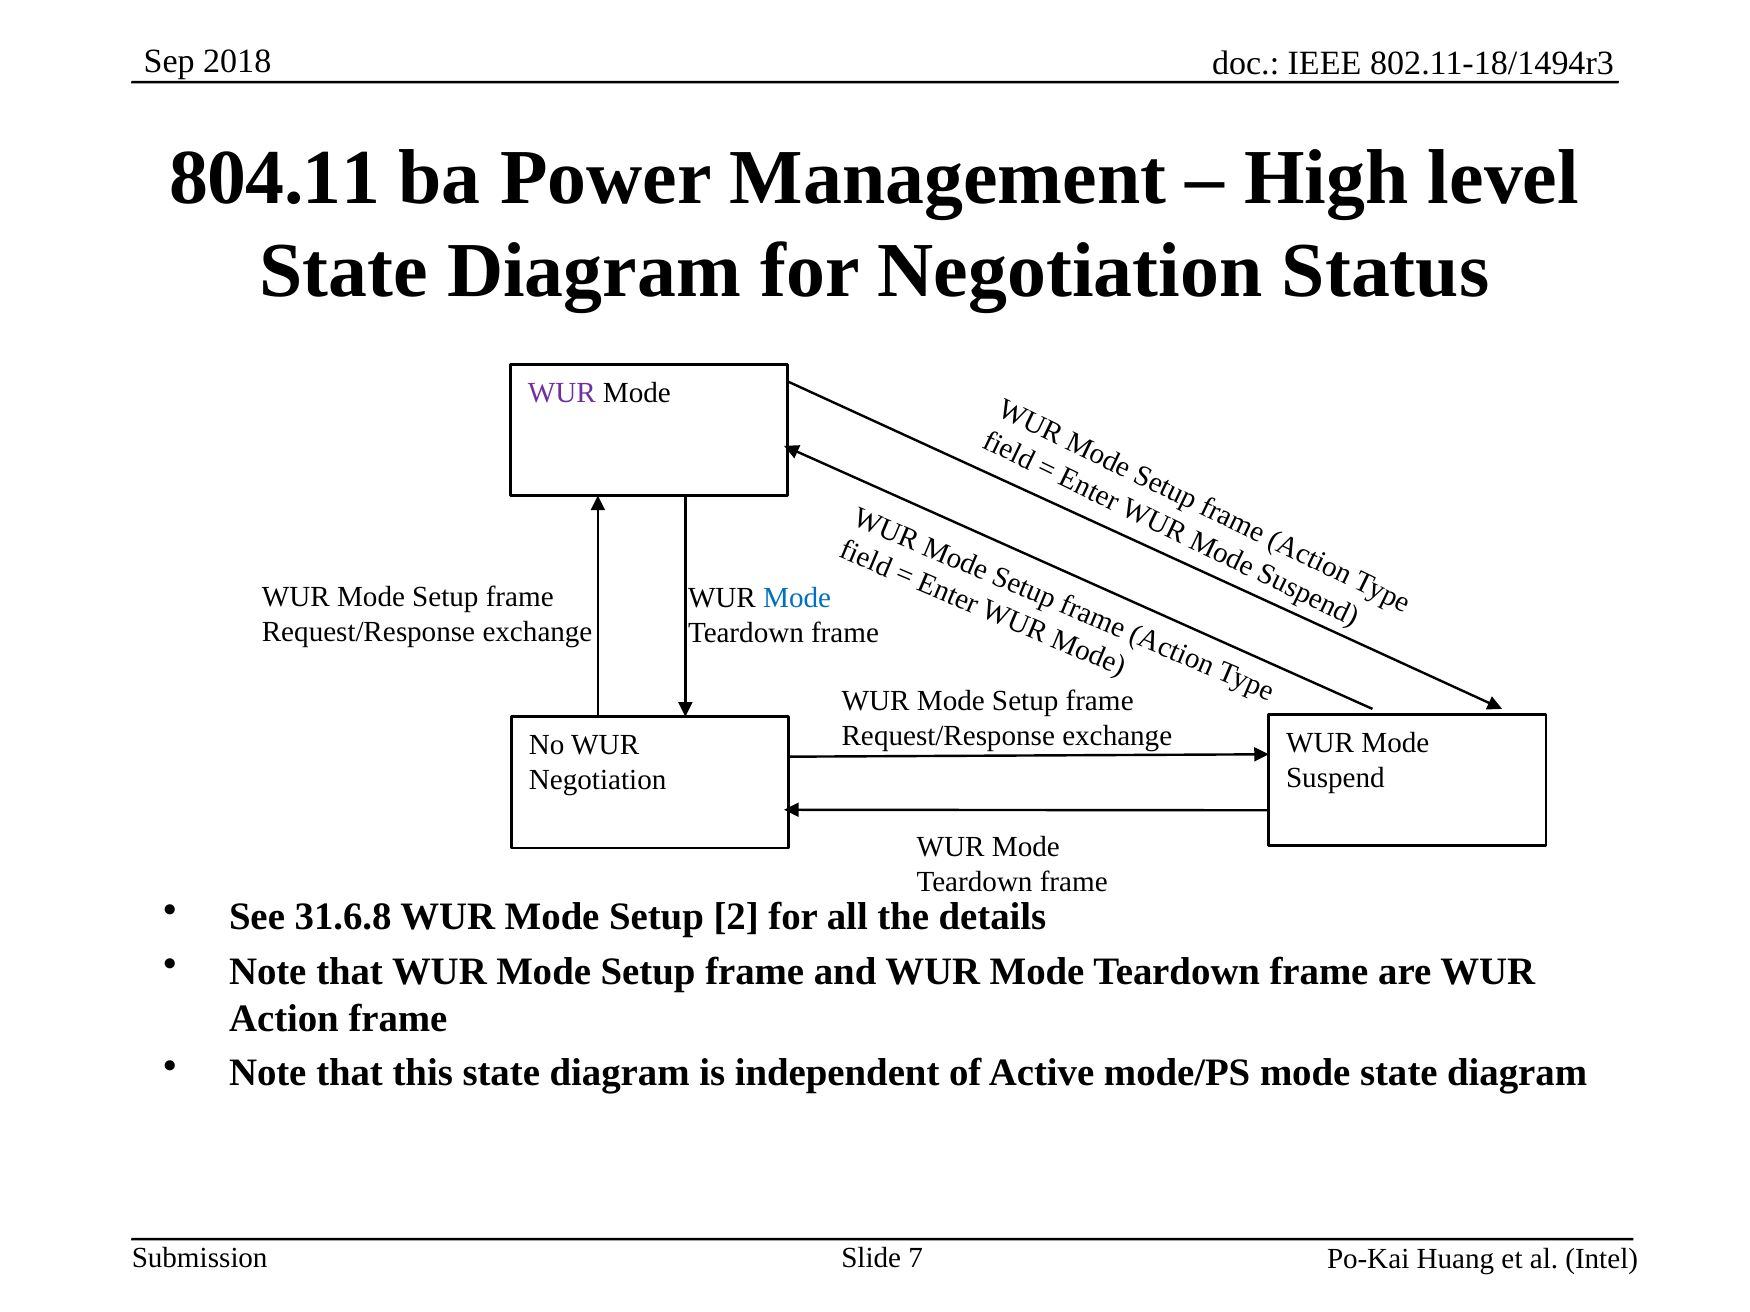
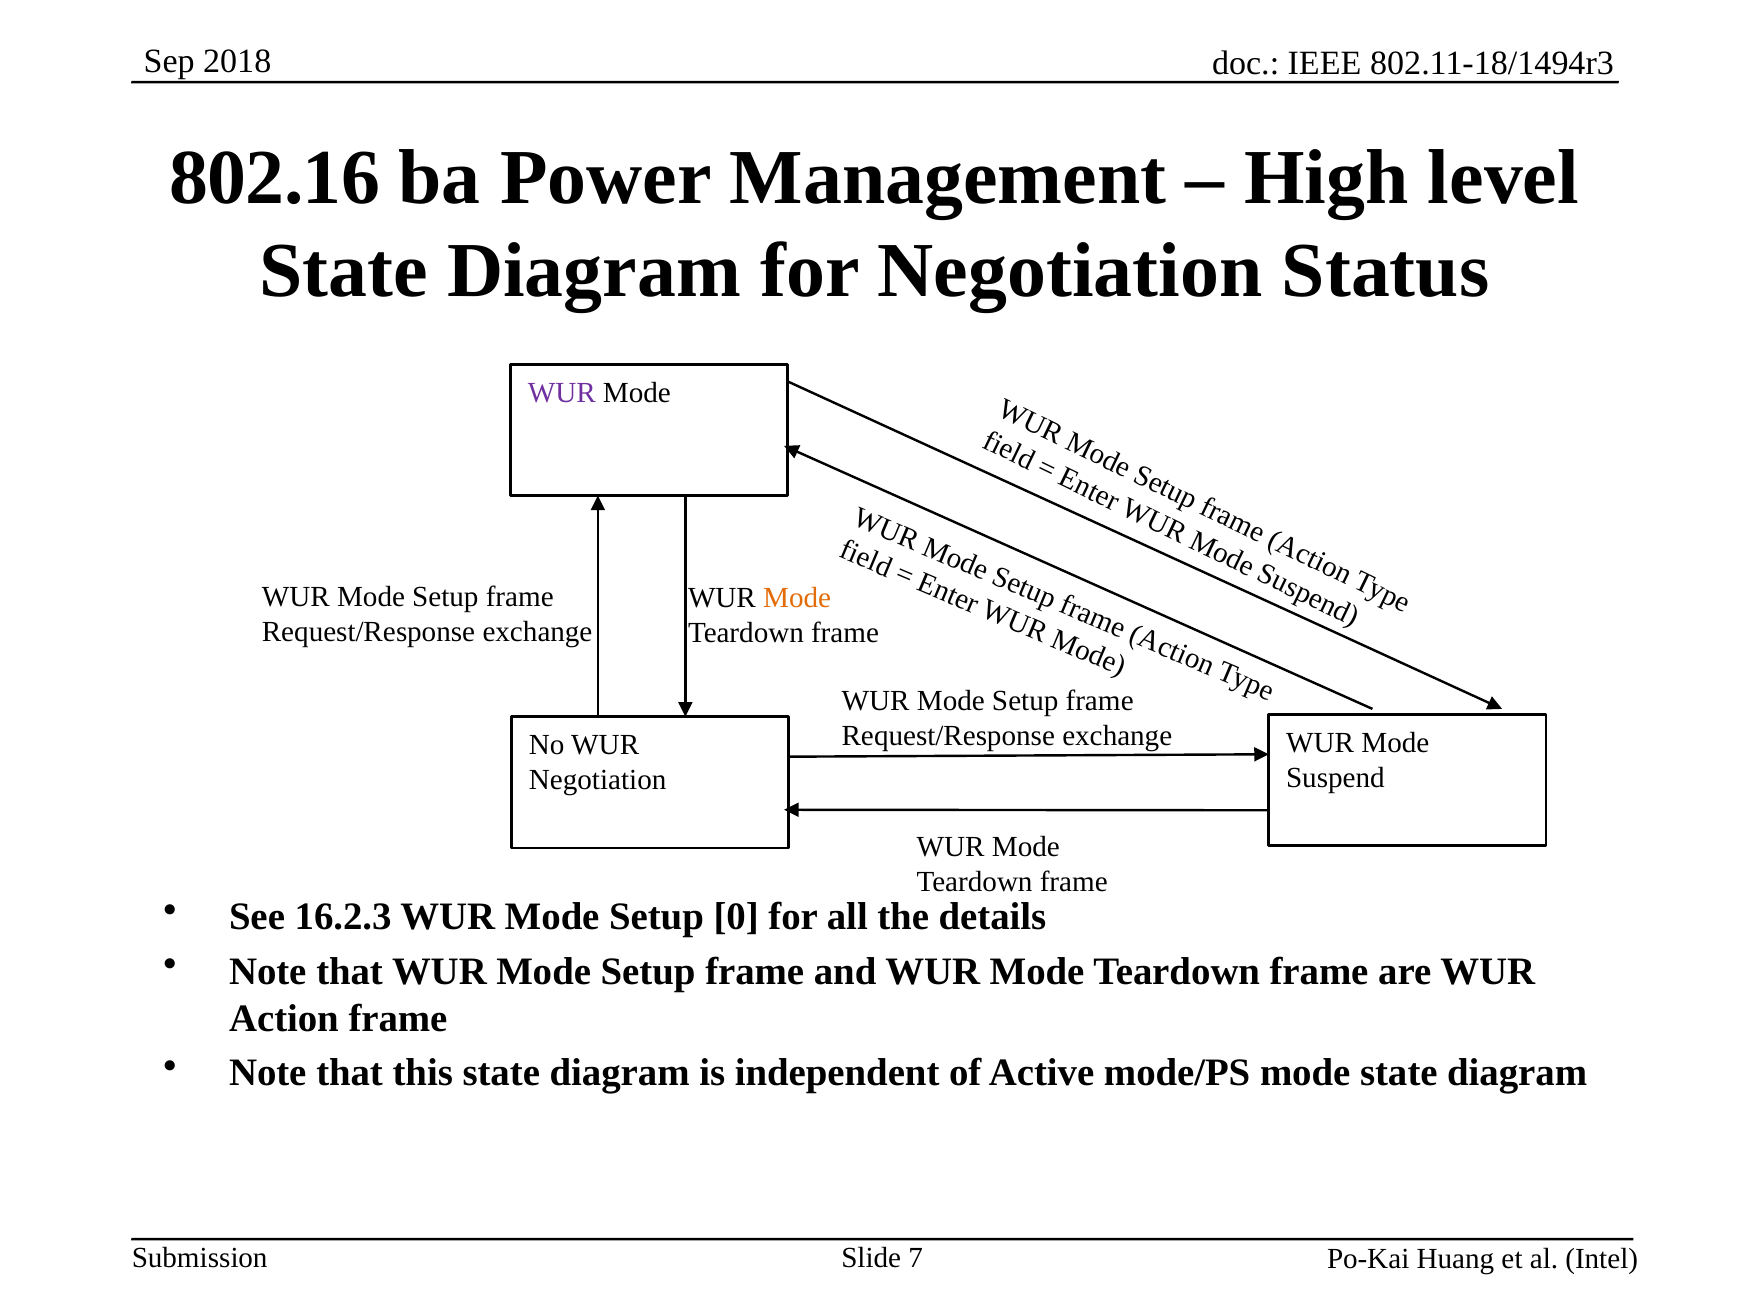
804.11: 804.11 -> 802.16 (275, 177)
Mode colour: blue -> orange (797, 598)
31.6.8: 31.6.8 -> 16.2.3 (343, 918)
2: 2 -> 0 (736, 918)
